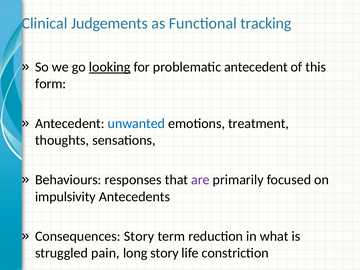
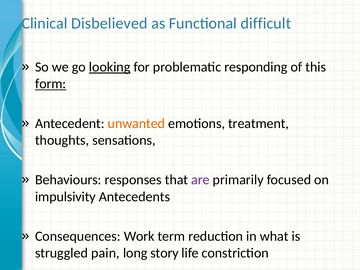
Judgements: Judgements -> Disbelieved (109, 23)
tracking: tracking -> difficult (266, 23)
problematic antecedent: antecedent -> responding (256, 67)
form underline: none -> present (51, 84)
unwanted colour: blue -> orange (136, 123)
Consequences Story: Story -> Work (139, 236)
